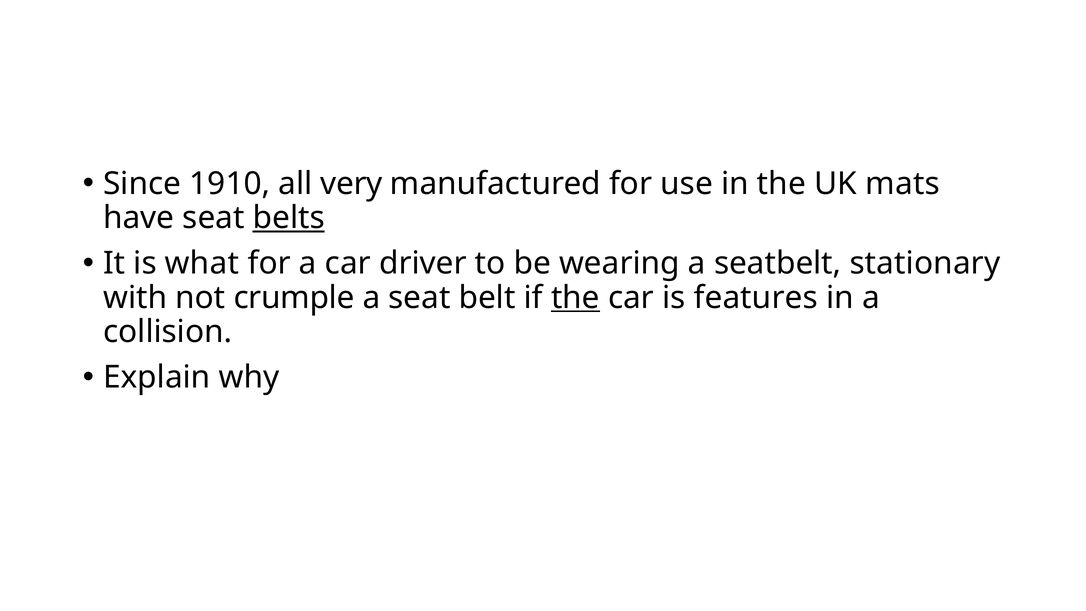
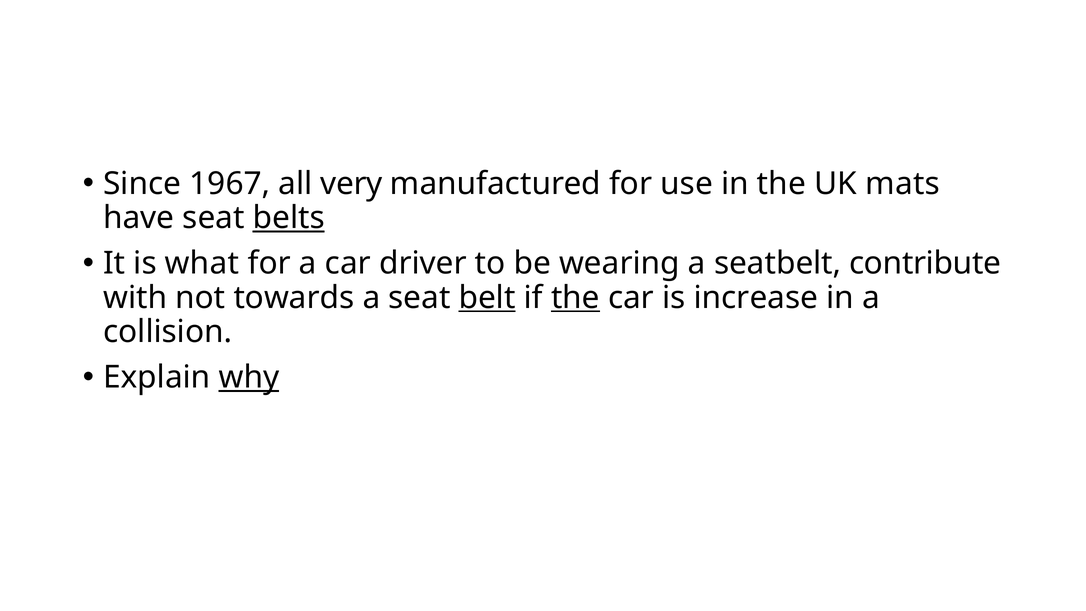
1910: 1910 -> 1967 (230, 184)
stationary: stationary -> contribute (925, 263)
crumple: crumple -> towards (294, 298)
belt underline: none -> present (487, 298)
features: features -> increase (756, 298)
why underline: none -> present (249, 377)
